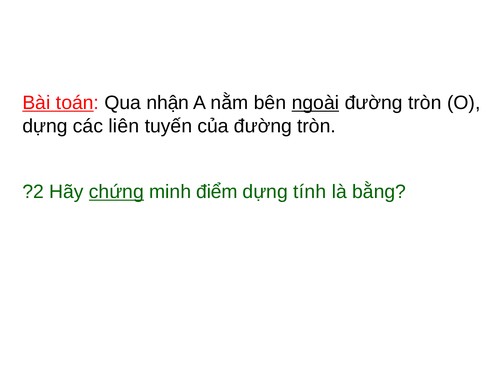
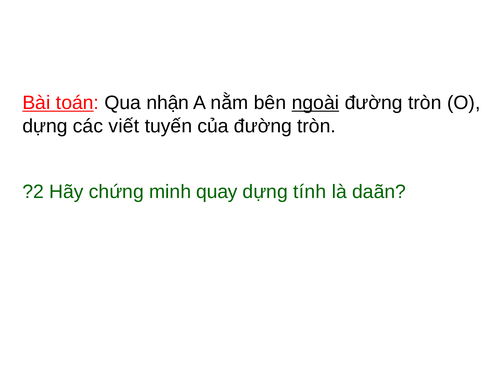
liên: liên -> viết (124, 126)
chứng underline: present -> none (116, 192)
điểm: điểm -> quay (217, 192)
bằng: bằng -> daãn (379, 192)
